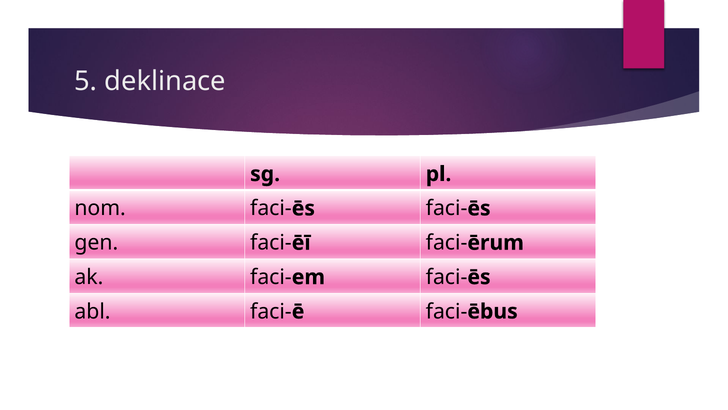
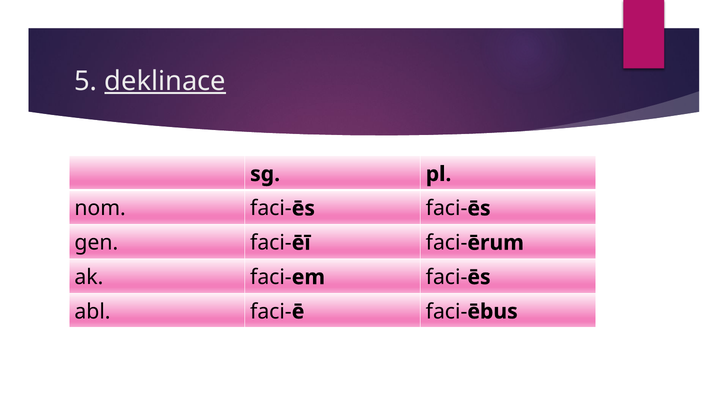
deklinace underline: none -> present (165, 81)
